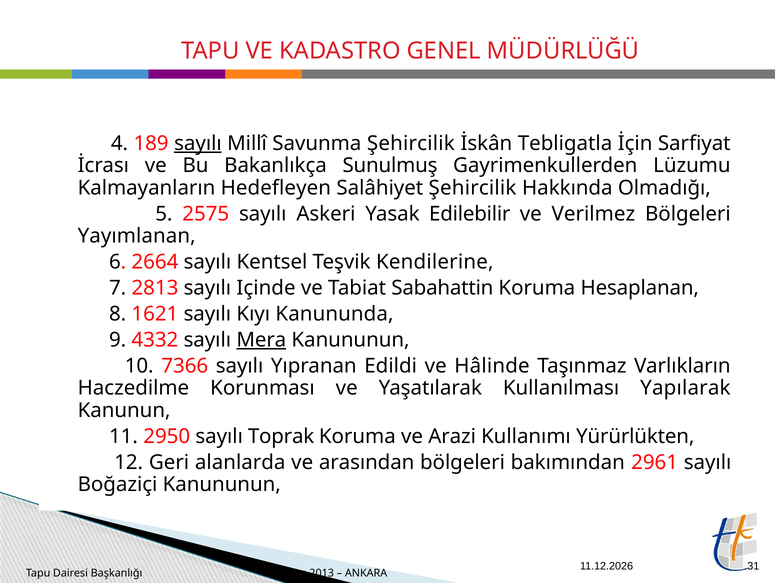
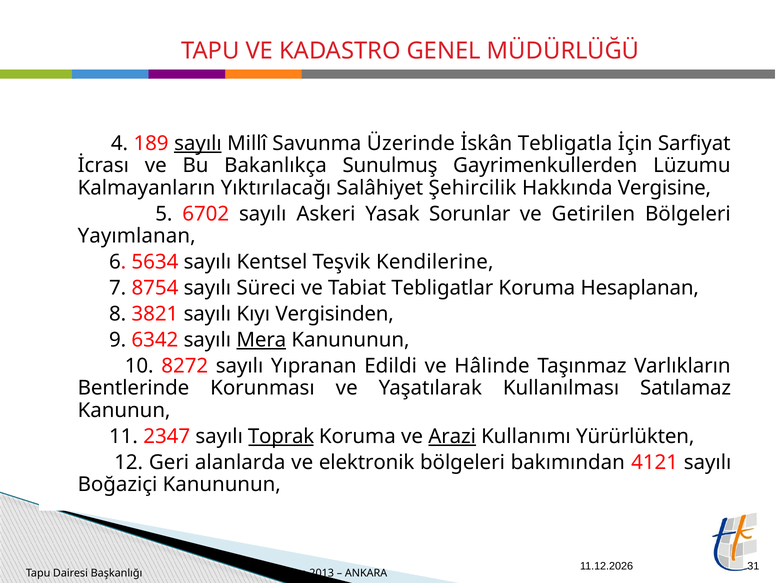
Savunma Şehircilik: Şehircilik -> Üzerinde (411, 144)
Hedefleyen: Hedefleyen -> Yıktırılacağı (276, 188)
Olmadığı: Olmadığı -> Vergisine (664, 188)
2575: 2575 -> 6702 (206, 214)
Edilebilir: Edilebilir -> Sorunlar (470, 214)
Verilmez: Verilmez -> Getirilen (593, 214)
2664: 2664 -> 5634 (155, 262)
2813: 2813 -> 8754 (155, 288)
Içinde: Içinde -> Süreci (266, 288)
Sabahattin: Sabahattin -> Tebligatlar (442, 288)
1621: 1621 -> 3821 (155, 314)
Kanununda: Kanununda -> Vergisinden (335, 314)
4332: 4332 -> 6342 (155, 340)
7366: 7366 -> 8272 (185, 366)
Haczedilme: Haczedilme -> Bentlerinde (133, 389)
Yapılarak: Yapılarak -> Satılamaz (686, 389)
2950: 2950 -> 2347 (167, 437)
Toprak underline: none -> present (281, 437)
Arazi underline: none -> present (452, 437)
arasından: arasından -> elektronik (367, 463)
2961: 2961 -> 4121 (655, 463)
